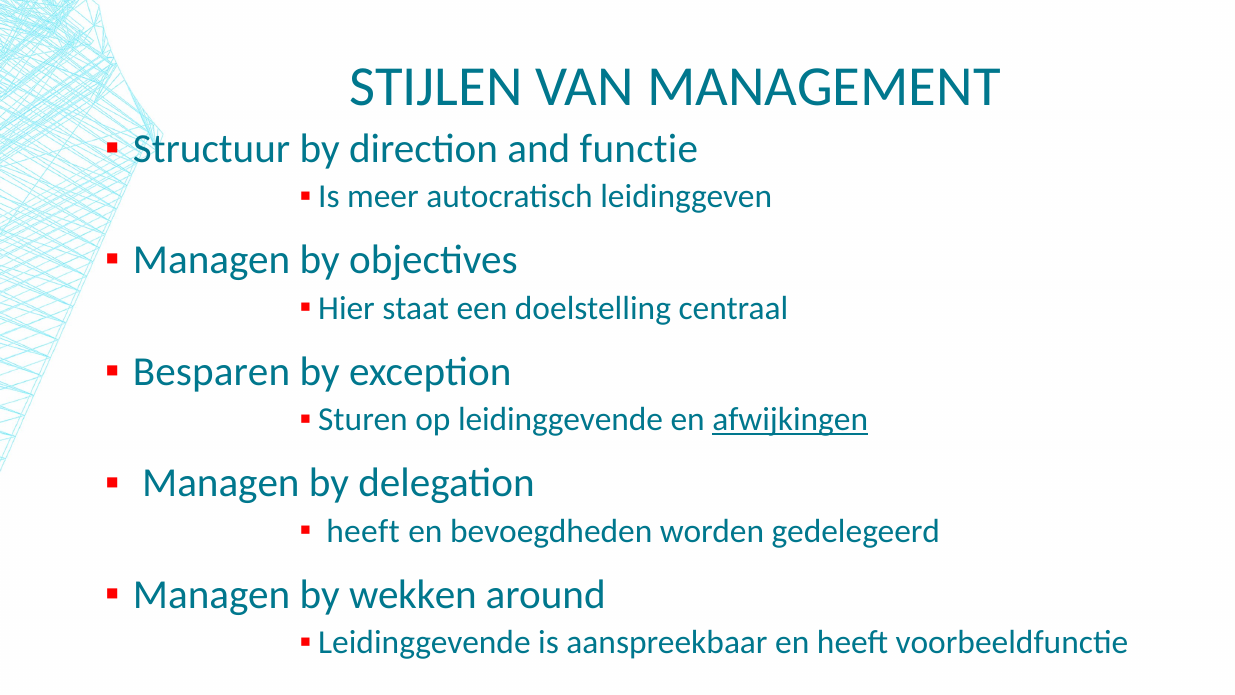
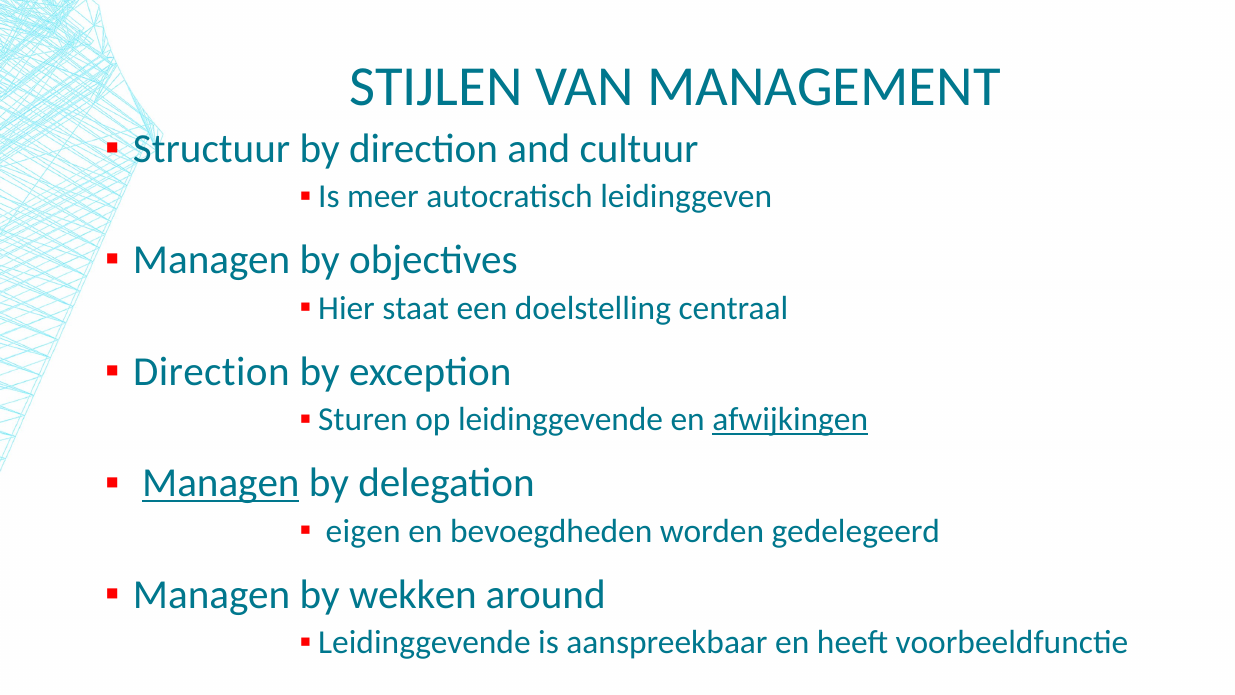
functie: functie -> cultuur (639, 149)
Besparen: Besparen -> Direction (211, 371)
Managen underline: none -> present (221, 483)
heeft: heeft -> eigen (363, 531)
